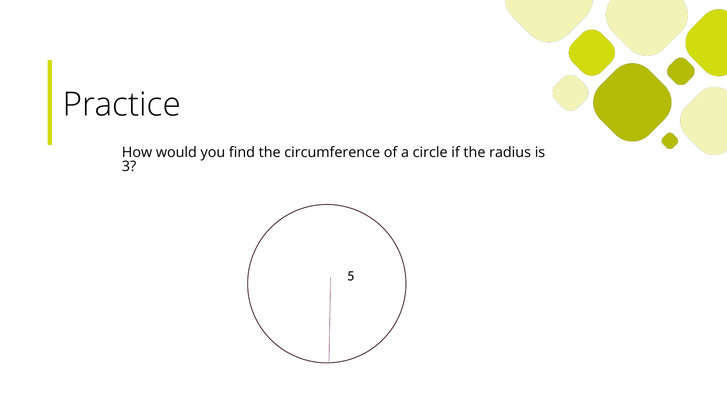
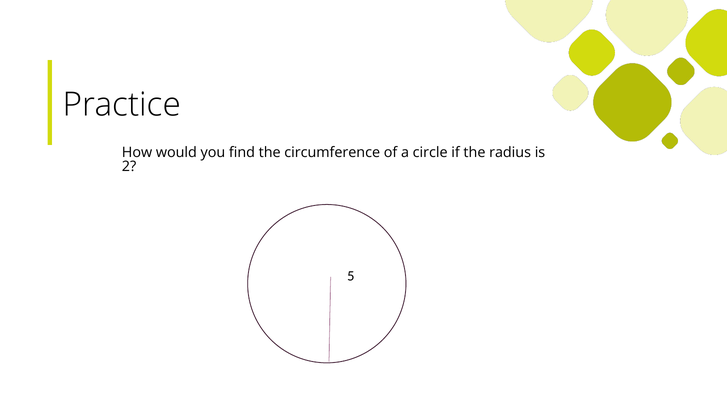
3: 3 -> 2 (129, 166)
